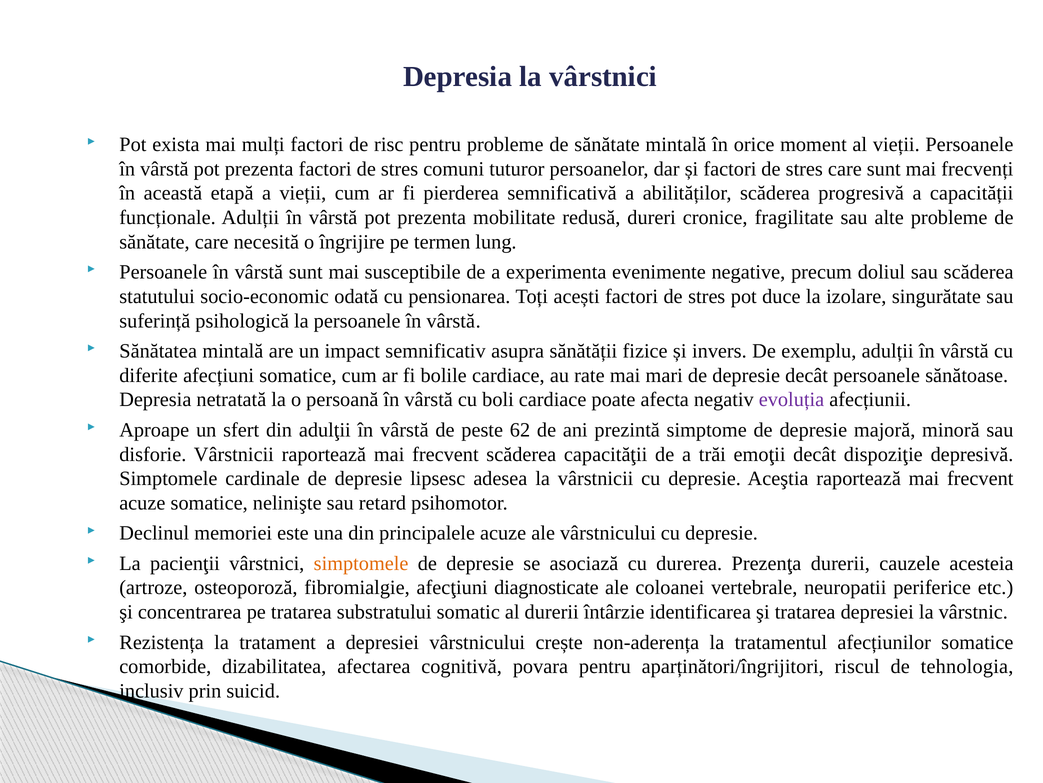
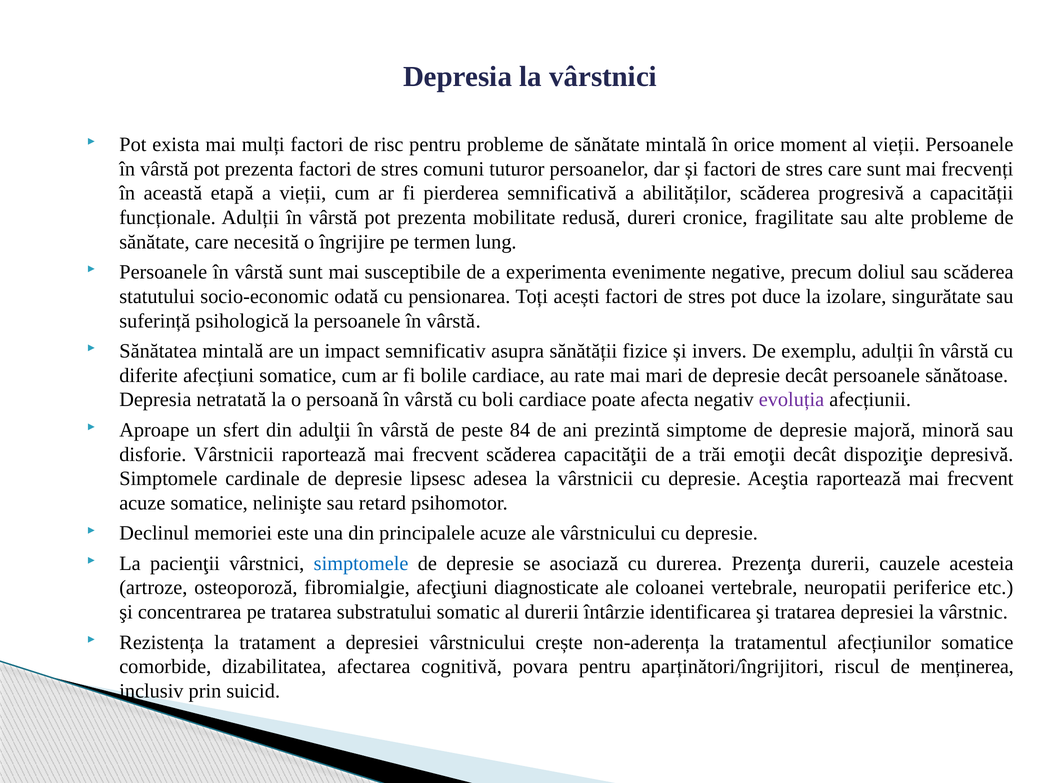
62: 62 -> 84 (520, 430)
simptomele colour: orange -> blue (361, 563)
tehnologia: tehnologia -> menținerea (967, 666)
